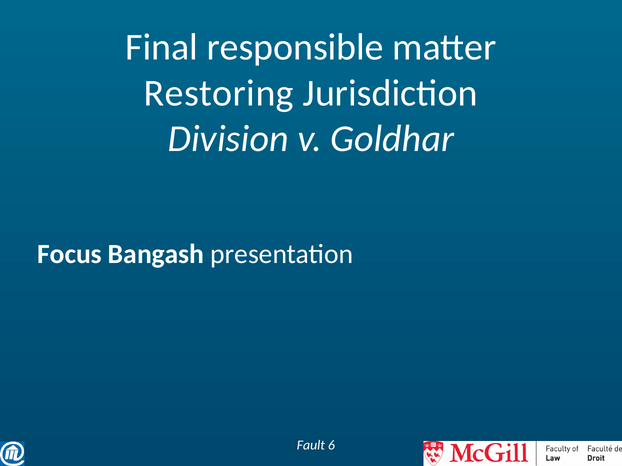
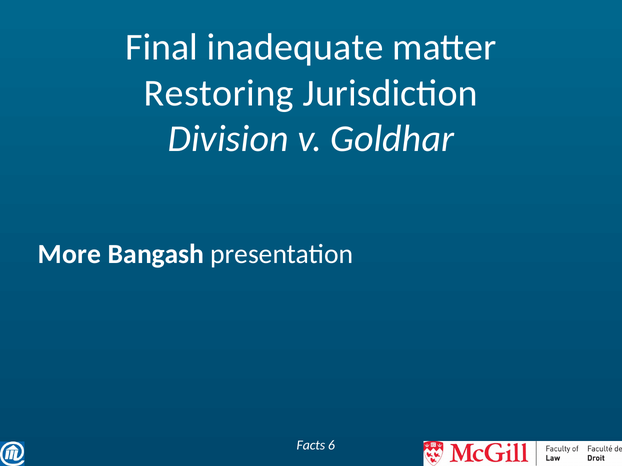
responsible: responsible -> inadequate (295, 48)
Focus: Focus -> More (69, 254)
Fault: Fault -> Facts (311, 446)
